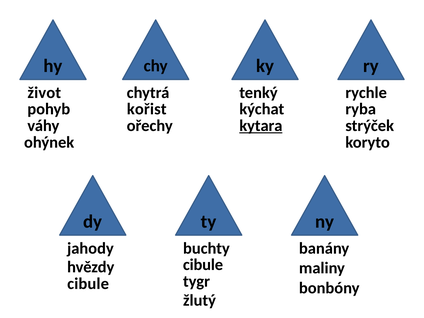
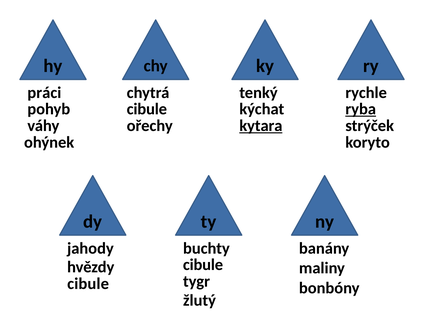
život: život -> práci (44, 93)
kořist: kořist -> cibule (147, 109)
ryba underline: none -> present (361, 109)
